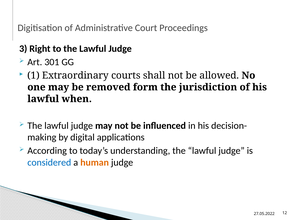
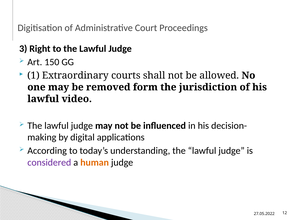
301: 301 -> 150 (52, 62)
when: when -> video (77, 99)
considered colour: blue -> purple (49, 163)
